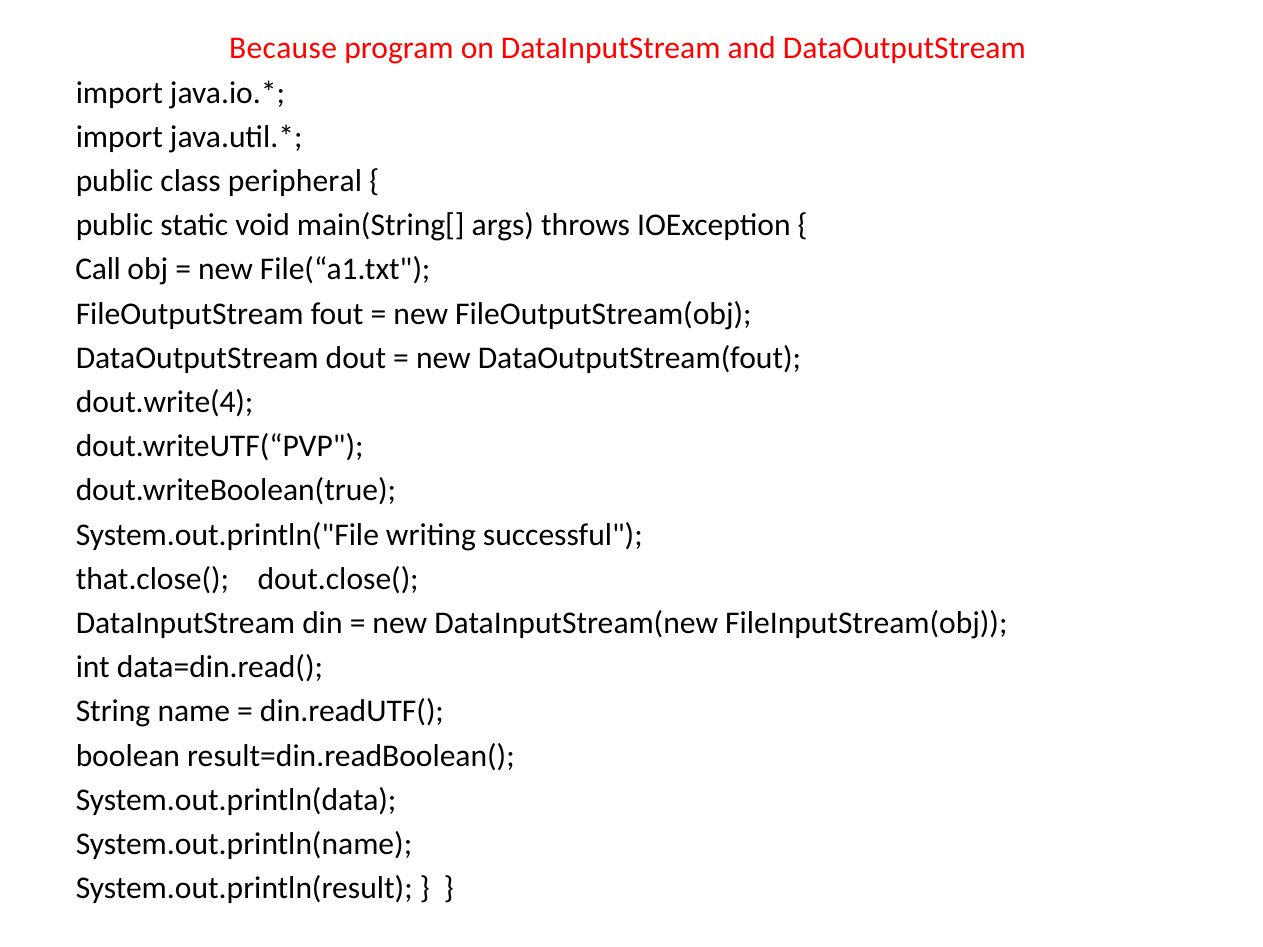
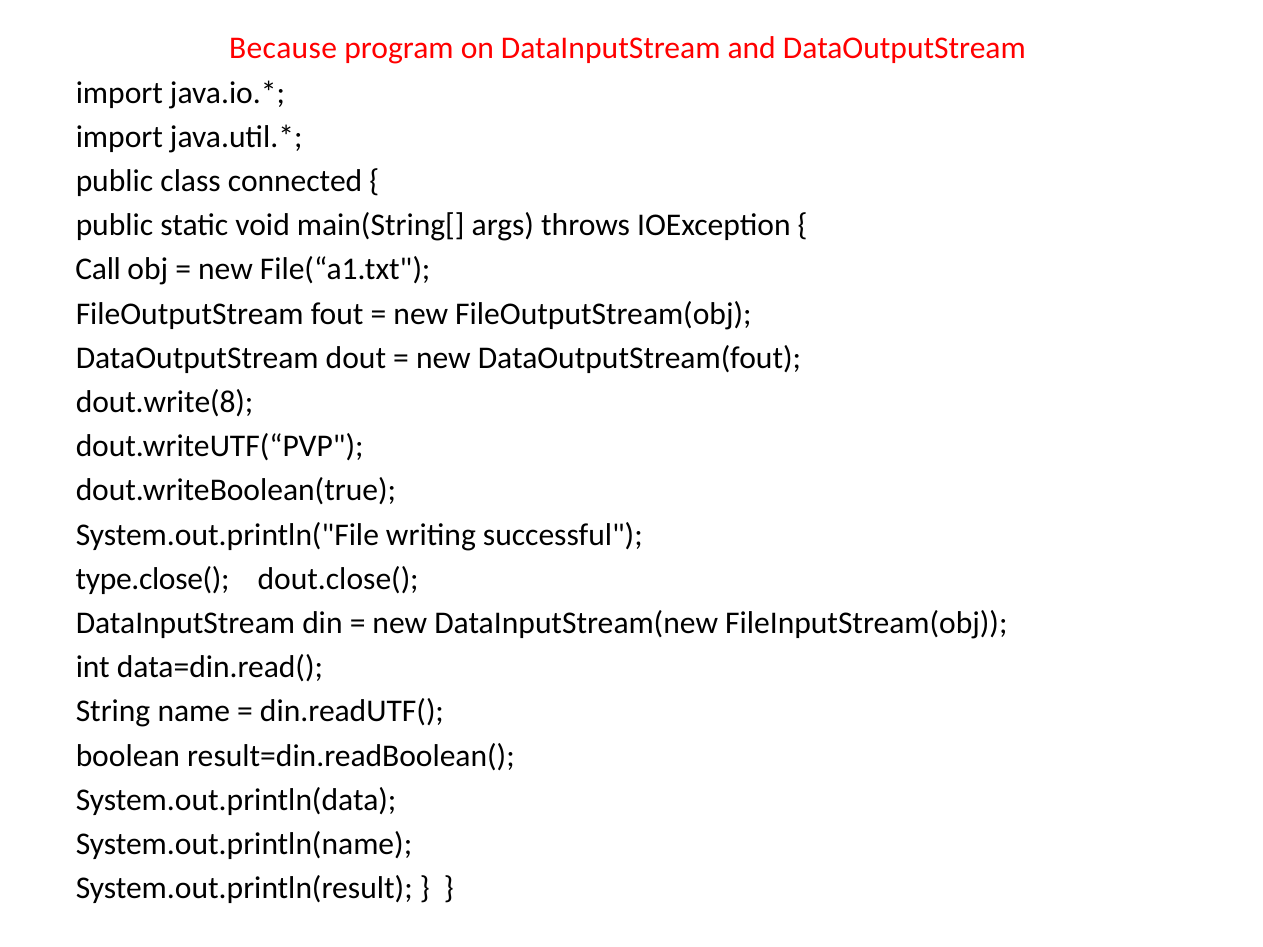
peripheral: peripheral -> connected (295, 181)
dout.write(4: dout.write(4 -> dout.write(8 (165, 402)
that.close(: that.close( -> type.close( (153, 579)
